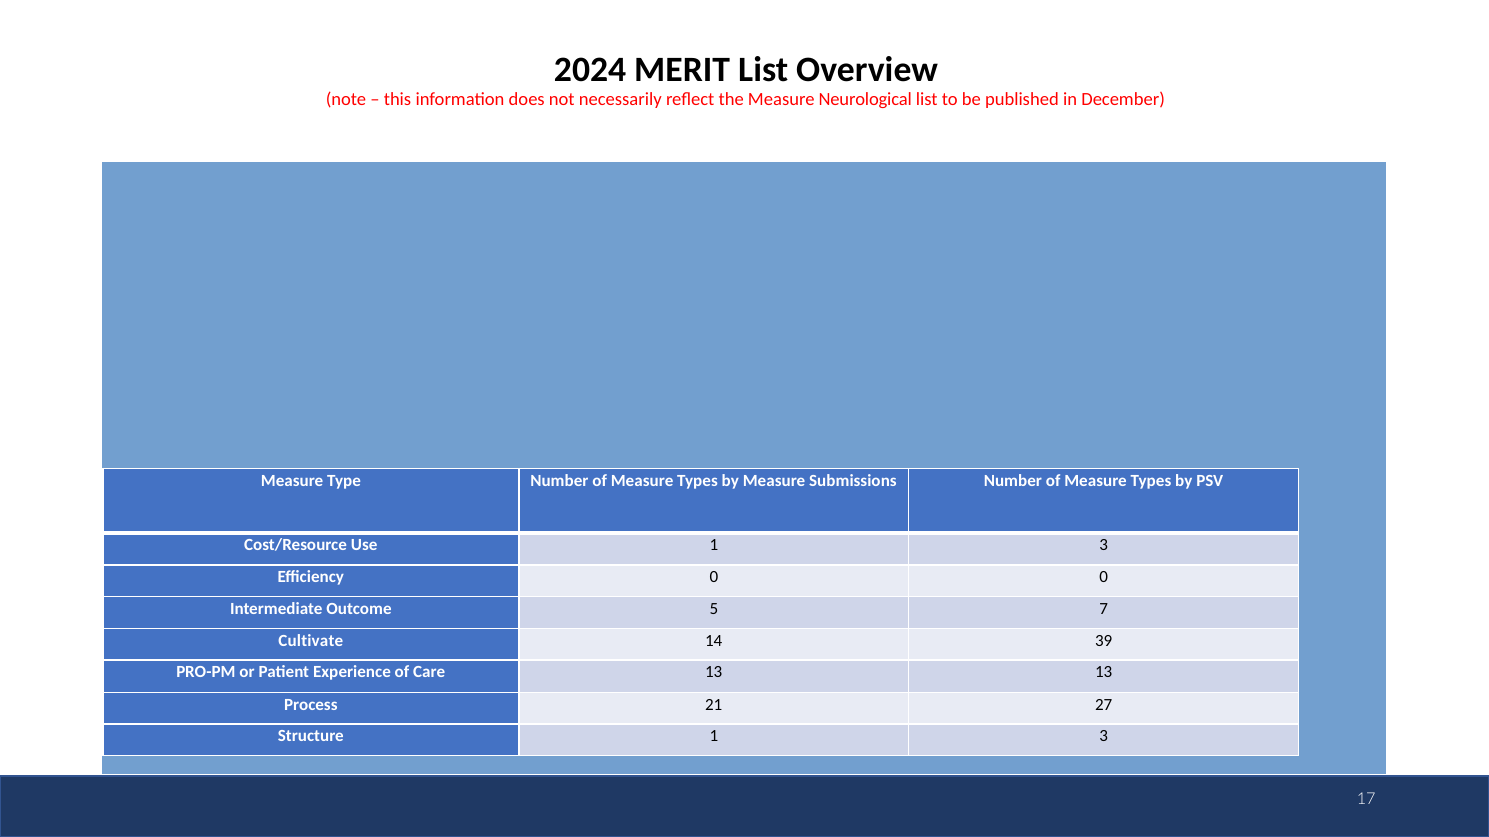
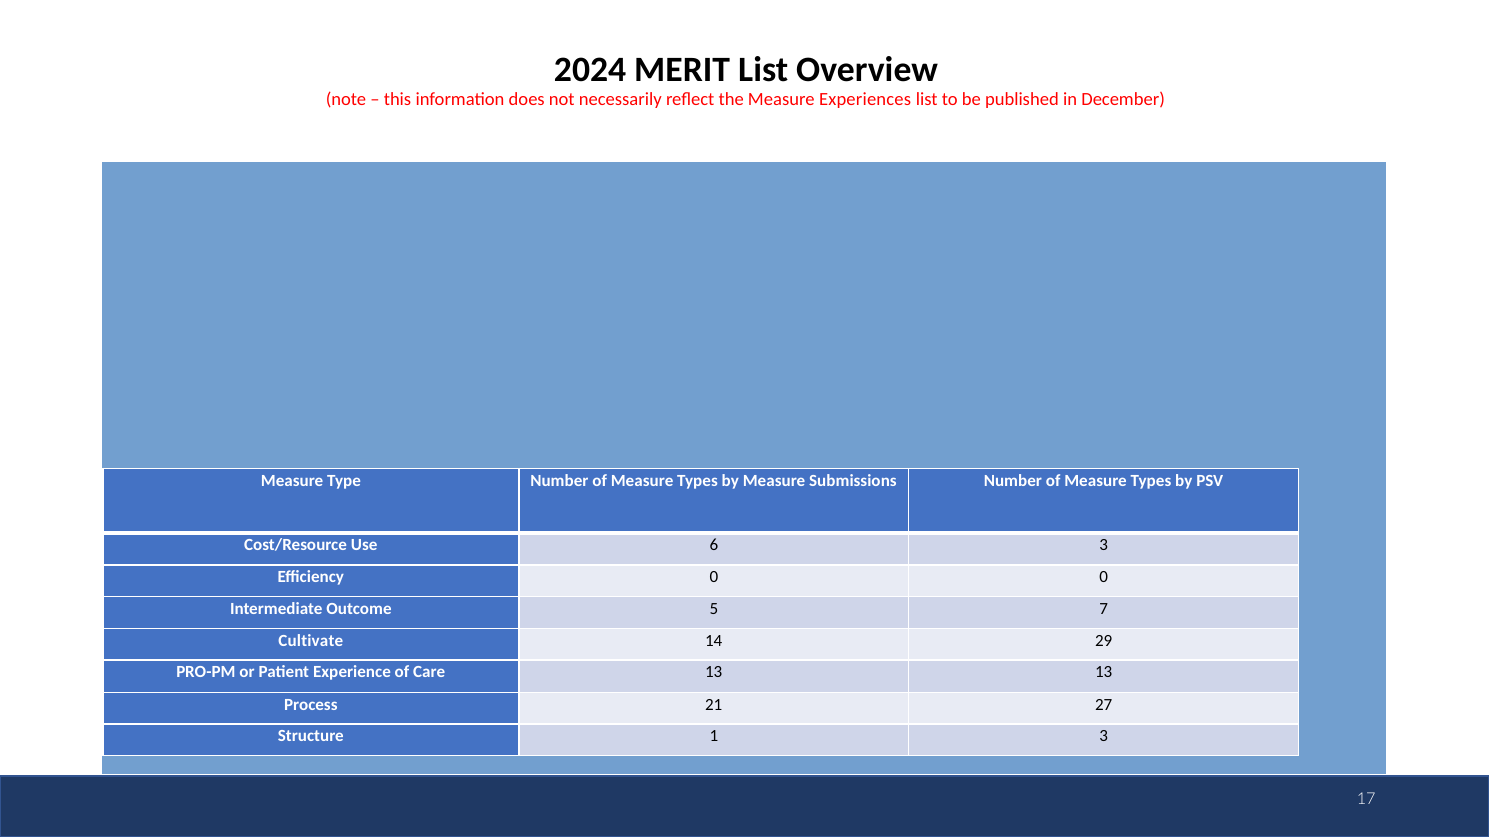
Neurological: Neurological -> Experiences (865, 100)
Use 1: 1 -> 6 (714, 546)
39: 39 -> 29 (1104, 641)
